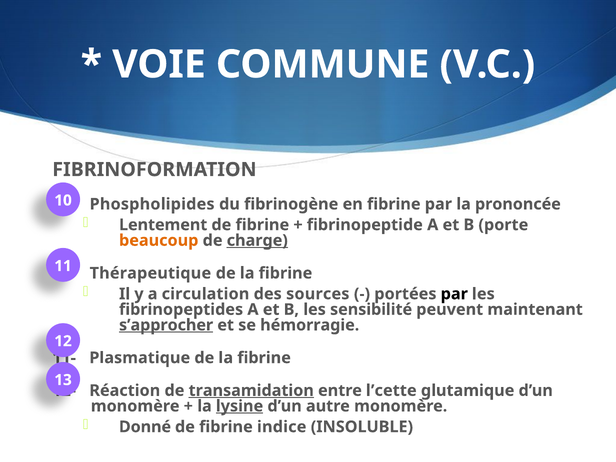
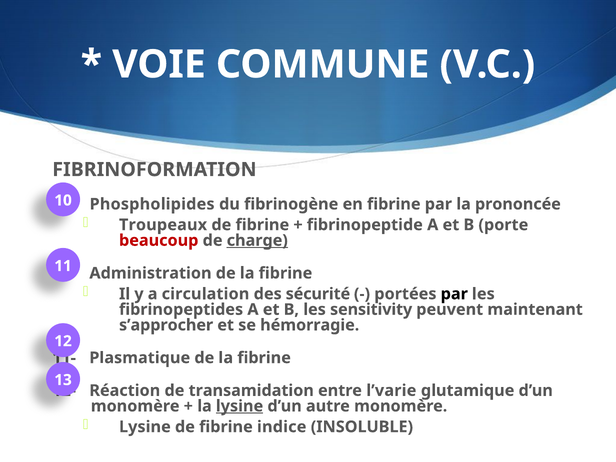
Lentement: Lentement -> Troupeaux (163, 225)
beaucoup colour: orange -> red (159, 240)
Thérapeutique: Thérapeutique -> Administration (150, 273)
sources: sources -> sécurité (318, 294)
sensibilité: sensibilité -> sensitivity (371, 310)
s’approcher underline: present -> none (166, 325)
transamidation underline: present -> none (251, 391)
l’cette: l’cette -> l’varie (391, 391)
Donné: Donné -> Lysine (145, 427)
